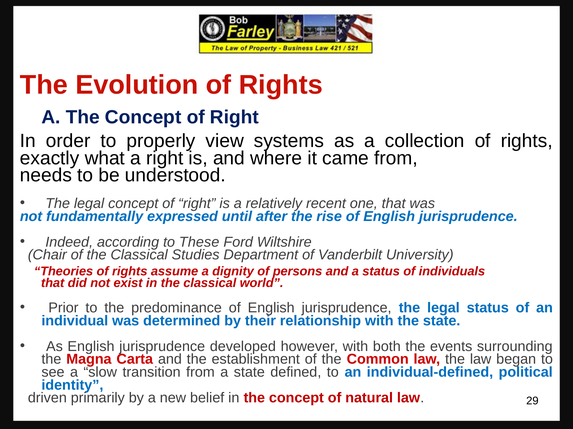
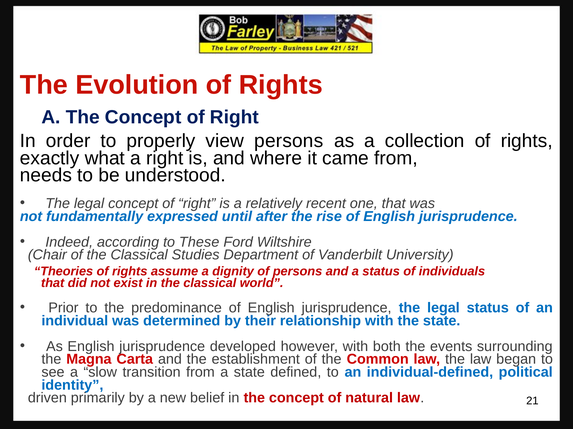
view systems: systems -> persons (289, 141)
29: 29 -> 21 (532, 402)
